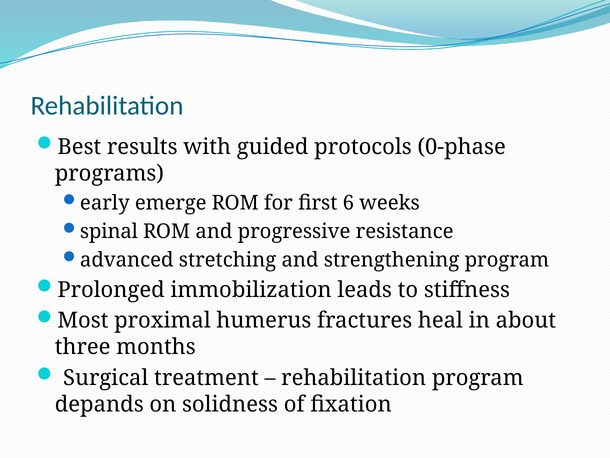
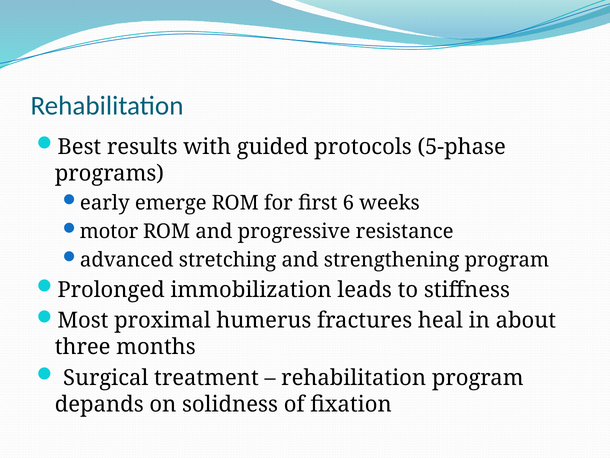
0-phase: 0-phase -> 5-phase (462, 147)
spinal: spinal -> motor (109, 231)
